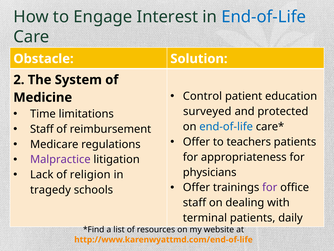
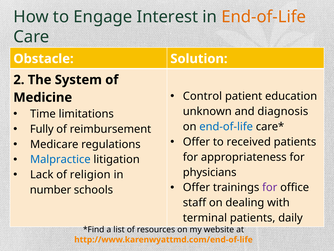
End-of-Life colour: blue -> orange (264, 17)
surveyed: surveyed -> unknown (207, 111)
protected: protected -> diagnosis (283, 111)
Staff: Staff -> Fully (42, 129)
teachers: teachers -> received (249, 142)
Malpractice colour: purple -> blue (60, 159)
tragedy: tragedy -> number (51, 190)
